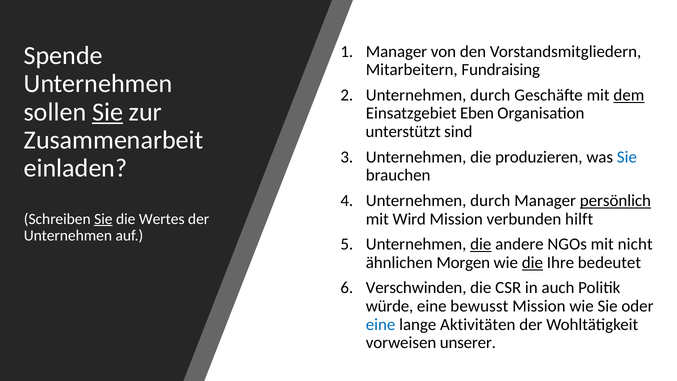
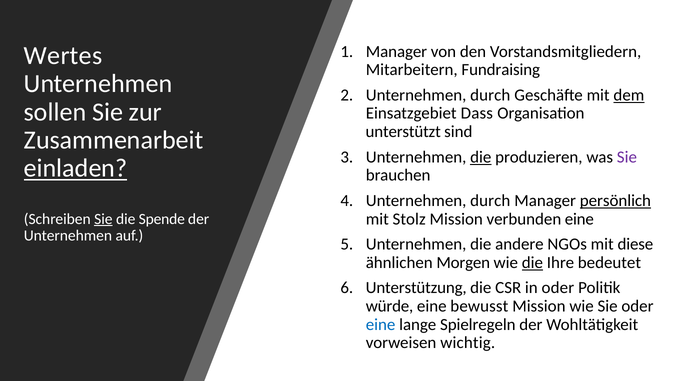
Spende: Spende -> Wertes (63, 56)
Sie underline: present -> none (108, 112)
Eben: Eben -> Dass (477, 113)
die underline: none -> present (481, 157)
Sie colour: blue -> purple (627, 157)
einladen underline: none -> present (76, 168)
Wird: Wird -> Stolz (409, 219)
verbunden hilft: hilft -> eine (579, 219)
Wertes: Wertes -> Spende (162, 219)
die underline: present -> none (481, 244)
nicht: nicht -> diese (635, 244)
Verschwinden: Verschwinden -> Unterstützung (416, 288)
in auch: auch -> oder (558, 288)
Aktivitäten: Aktivitäten -> Spielregeln (478, 324)
unserer: unserer -> wichtig (468, 343)
